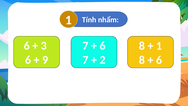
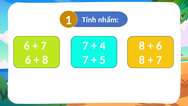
3: 3 -> 7 (44, 46)
6: 6 -> 4 (103, 46)
1: 1 -> 6 (159, 46)
9: 9 -> 8 (45, 60)
2: 2 -> 5 (103, 60)
6: 6 -> 7 (159, 60)
